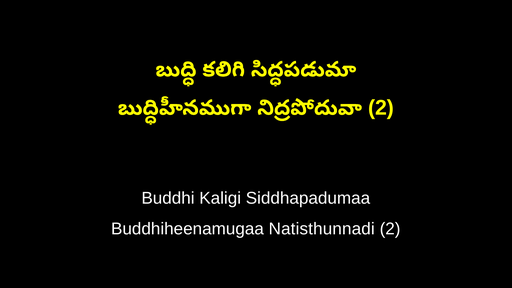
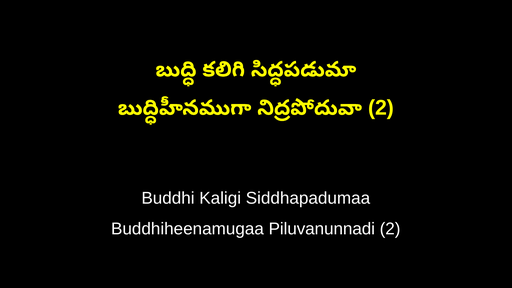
Natisthunnadi: Natisthunnadi -> Piluvanunnadi (322, 229)
